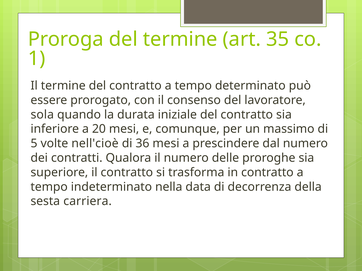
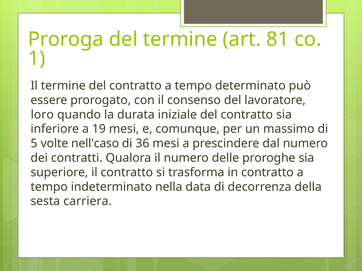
35: 35 -> 81 (278, 39)
sola: sola -> loro (42, 115)
20: 20 -> 19 (99, 129)
nell'cioè: nell'cioè -> nell'caso (95, 144)
